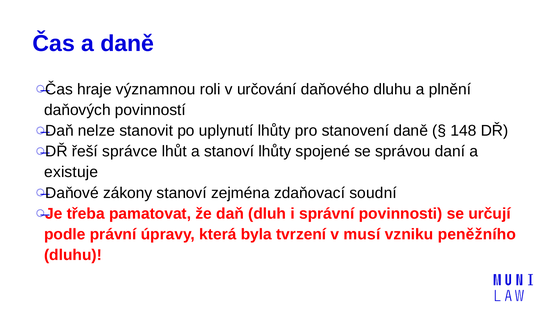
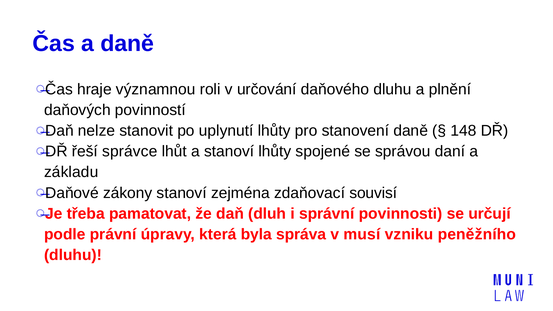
existuje: existuje -> základu (71, 172)
soudní: soudní -> souvisí (373, 193)
tvrzení: tvrzení -> správa (301, 234)
